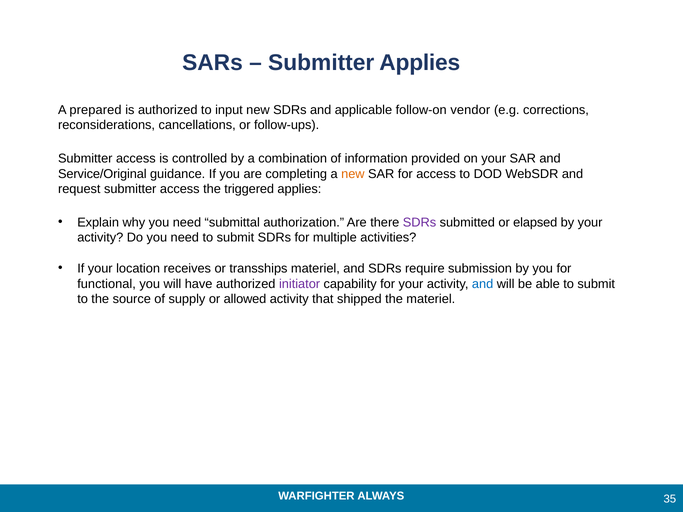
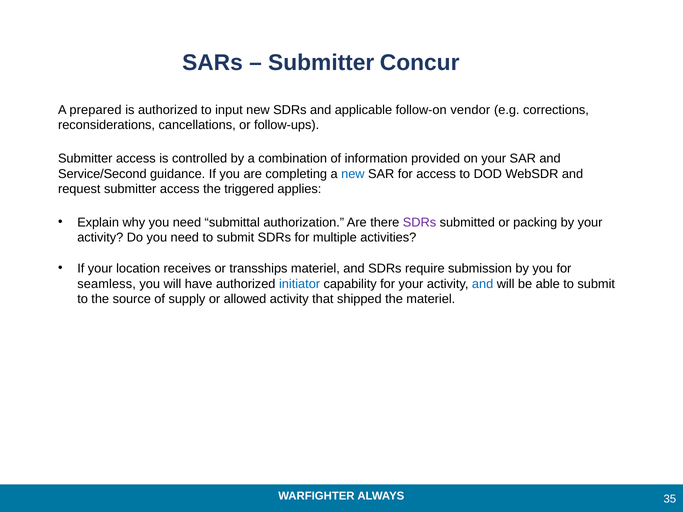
Submitter Applies: Applies -> Concur (420, 63)
Service/Original: Service/Original -> Service/Second (102, 174)
new colour: orange -> blue (353, 174)
elapsed: elapsed -> packing (535, 223)
functional: functional -> seamless (107, 284)
initiator colour: purple -> blue (300, 284)
